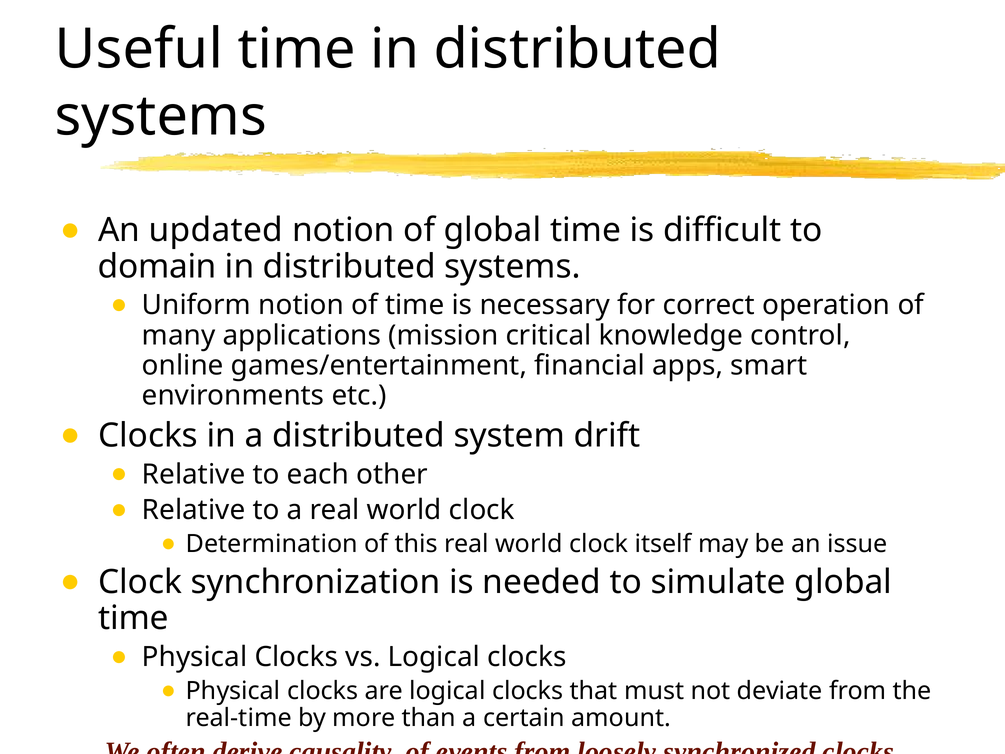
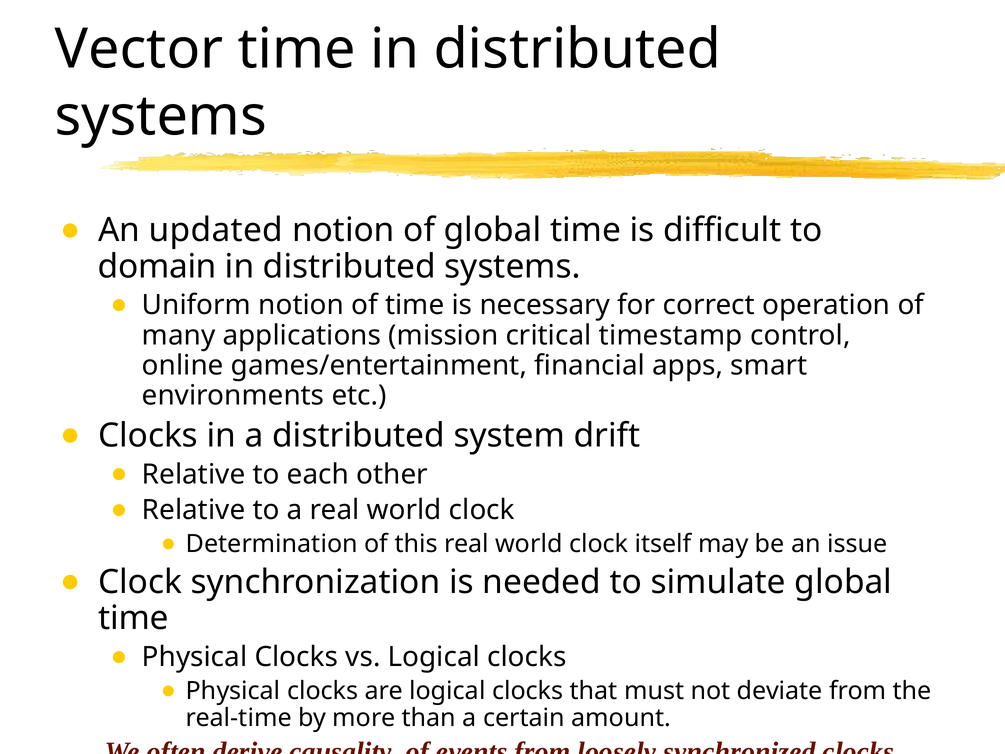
Useful: Useful -> Vector (139, 49)
knowledge: knowledge -> timestamp (671, 335)
